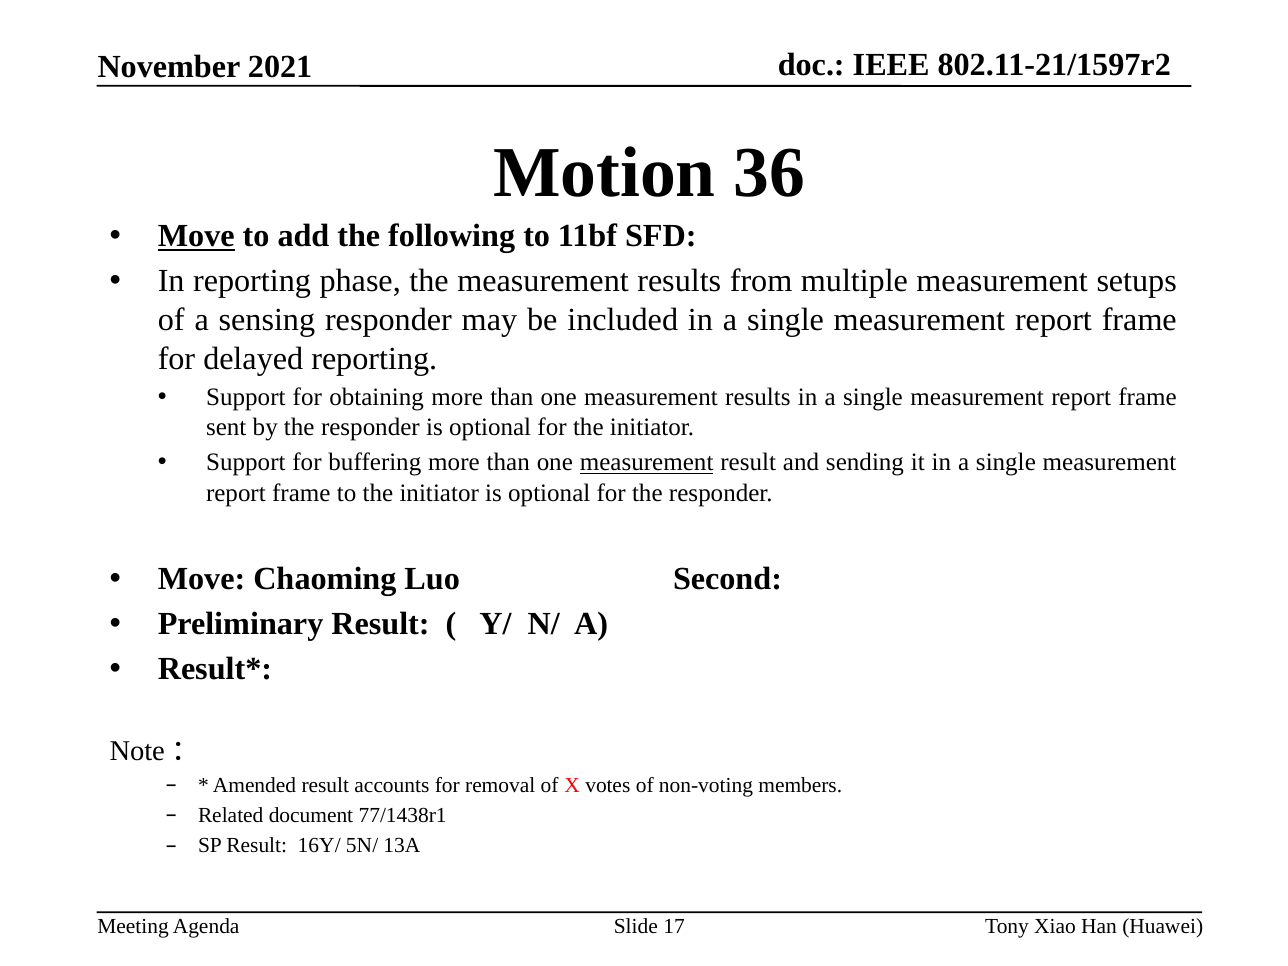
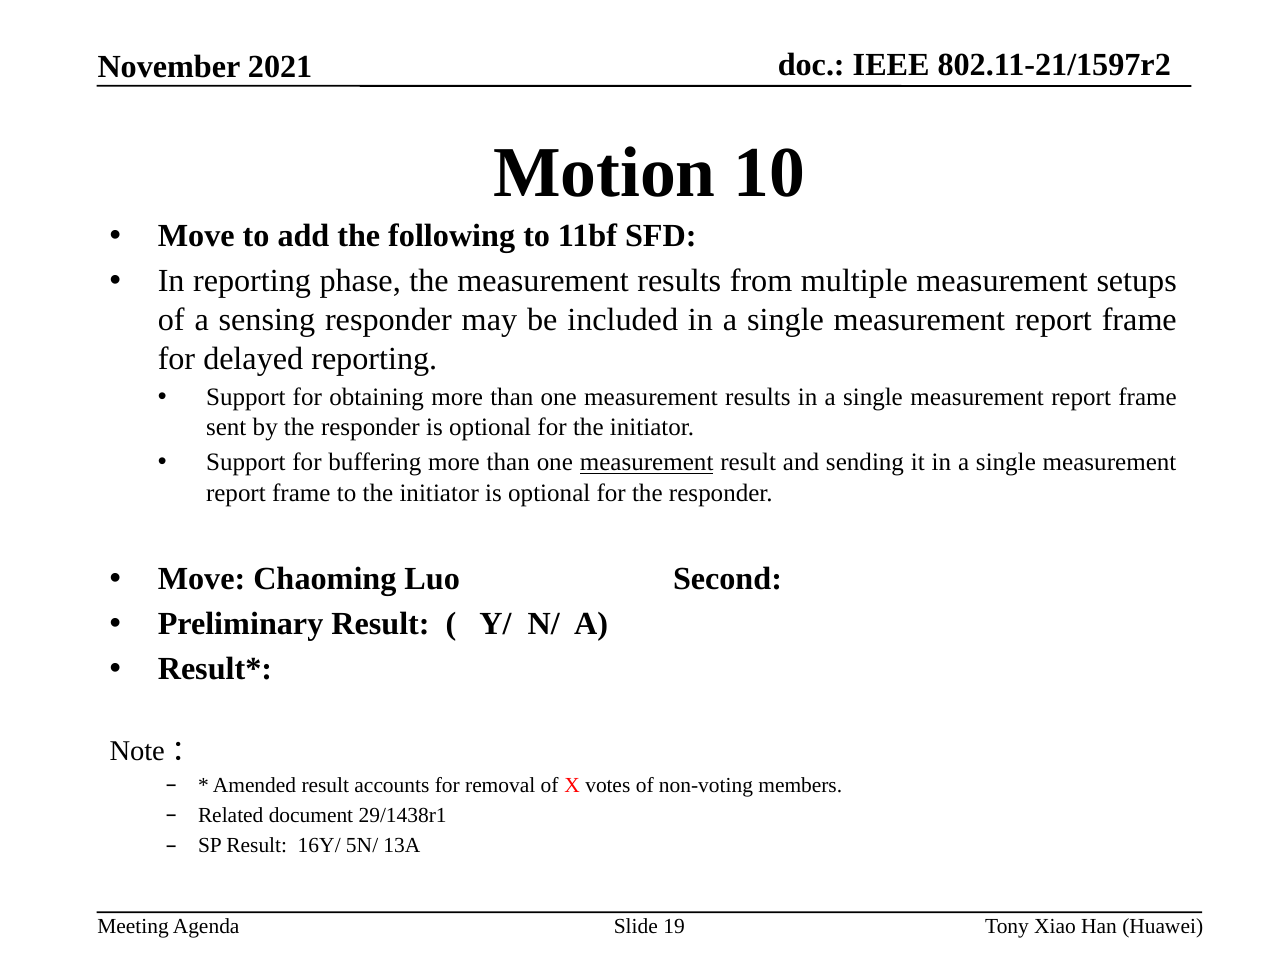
36: 36 -> 10 (769, 172)
Move underline: present -> none (196, 236)
77/1438r1: 77/1438r1 -> 29/1438r1 (403, 815)
17: 17 -> 19 (674, 926)
